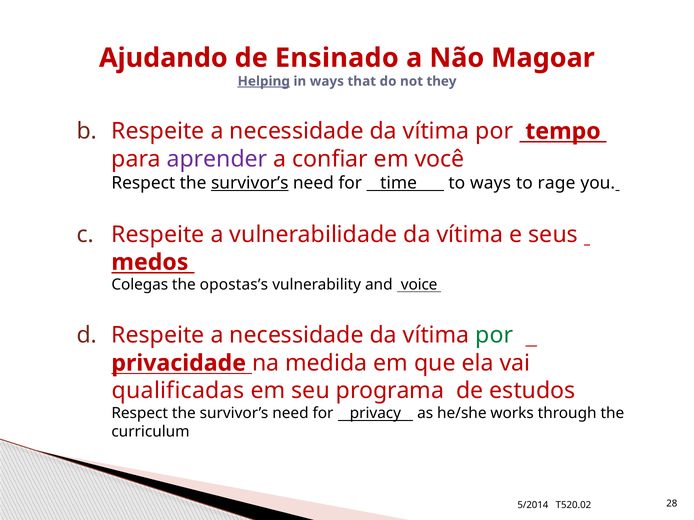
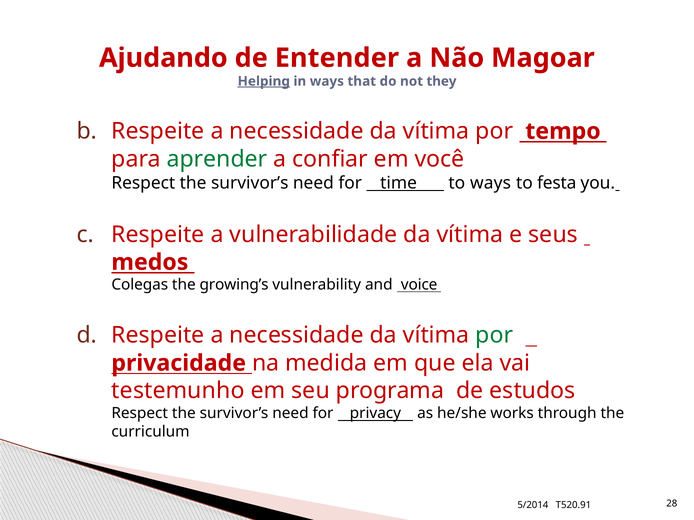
Ensinado: Ensinado -> Entender (337, 58)
aprender colour: purple -> green (217, 159)
survivor’s underline: present -> none (250, 183)
rage: rage -> festa (557, 183)
opostas’s: opostas’s -> growing’s (234, 285)
qualificadas: qualificadas -> testemunho (178, 391)
T520.02: T520.02 -> T520.91 (573, 506)
